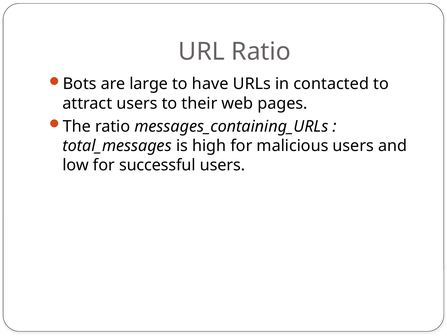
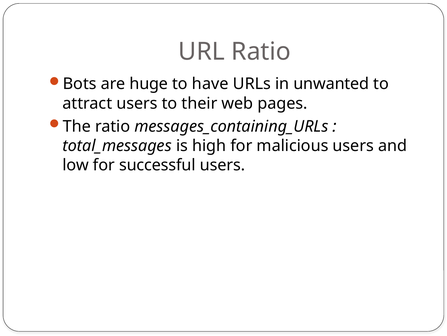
large: large -> huge (149, 84)
contacted: contacted -> unwanted (331, 84)
